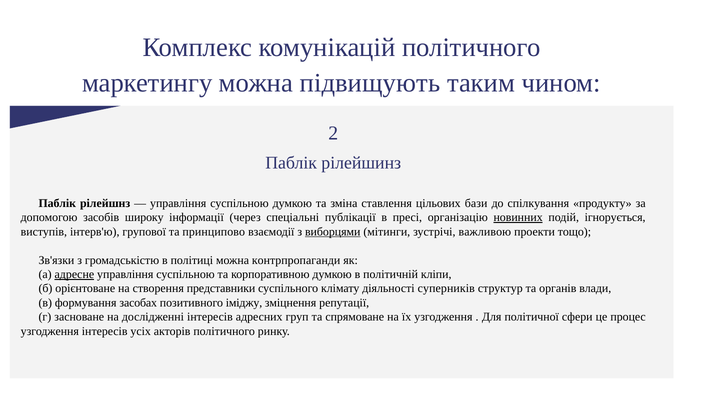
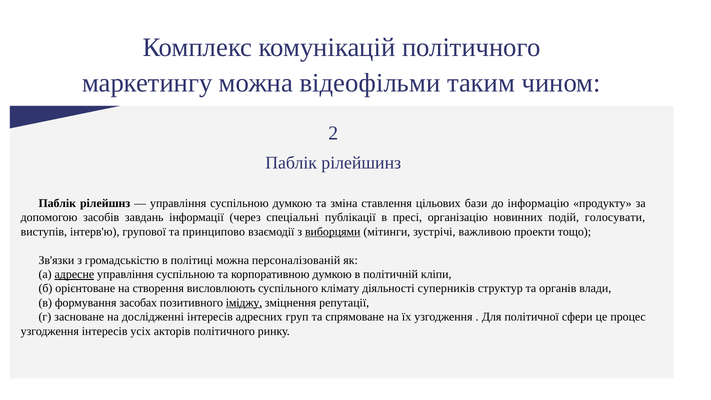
підвищують: підвищують -> відеофільми (370, 83)
спілкування: спілкування -> інформацію (538, 203)
широку: широку -> завдань (144, 217)
новинних underline: present -> none (518, 217)
ігнорується: ігнорується -> голосувати (615, 217)
контрпропаганди: контрпропаганди -> персоналізованій (296, 260)
представники: представники -> висловлюють (221, 289)
іміджу underline: none -> present (244, 303)
